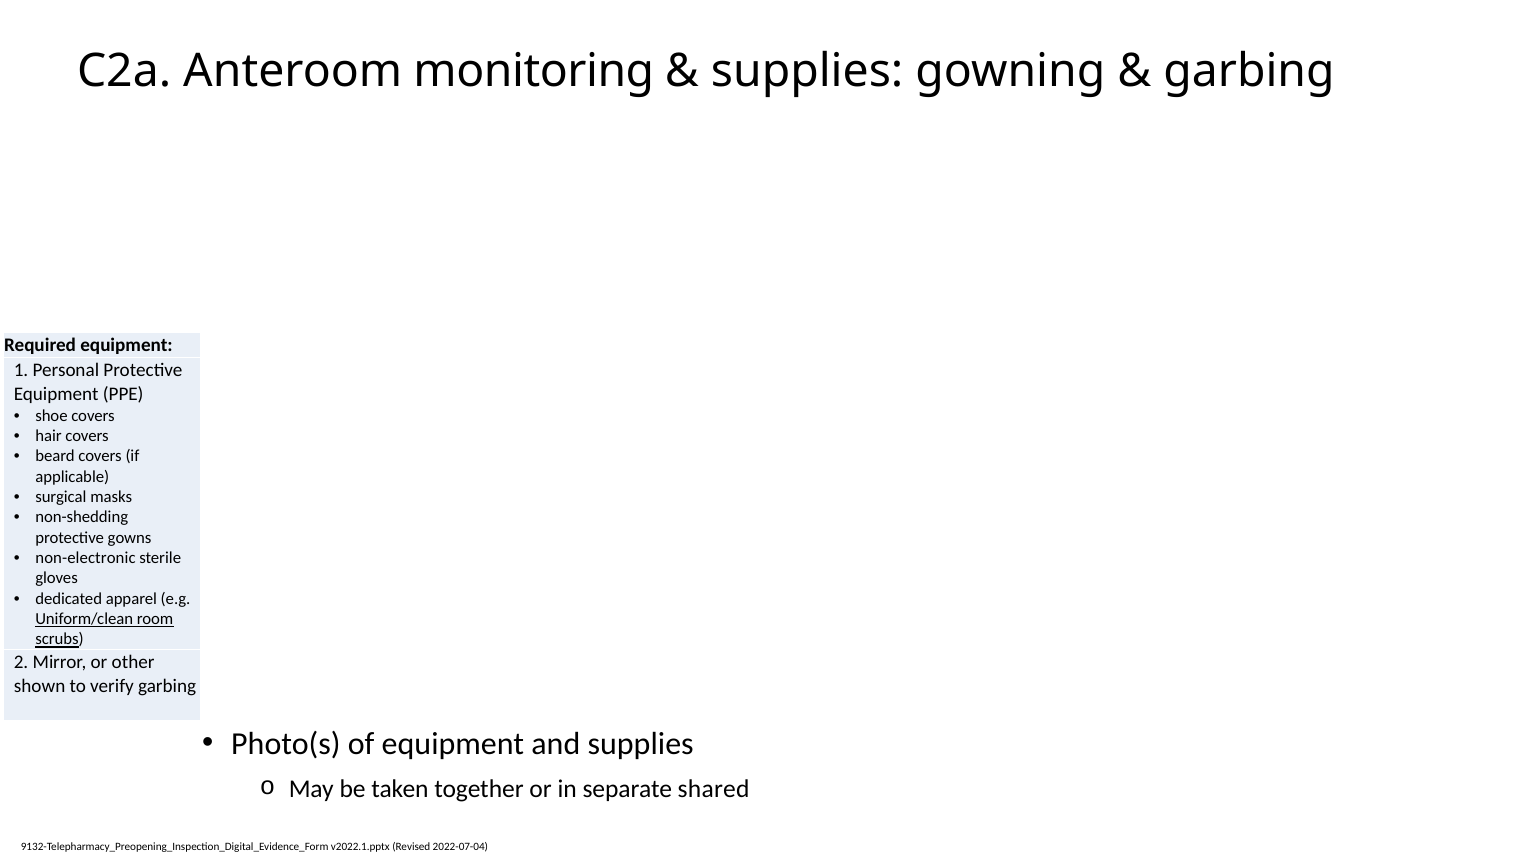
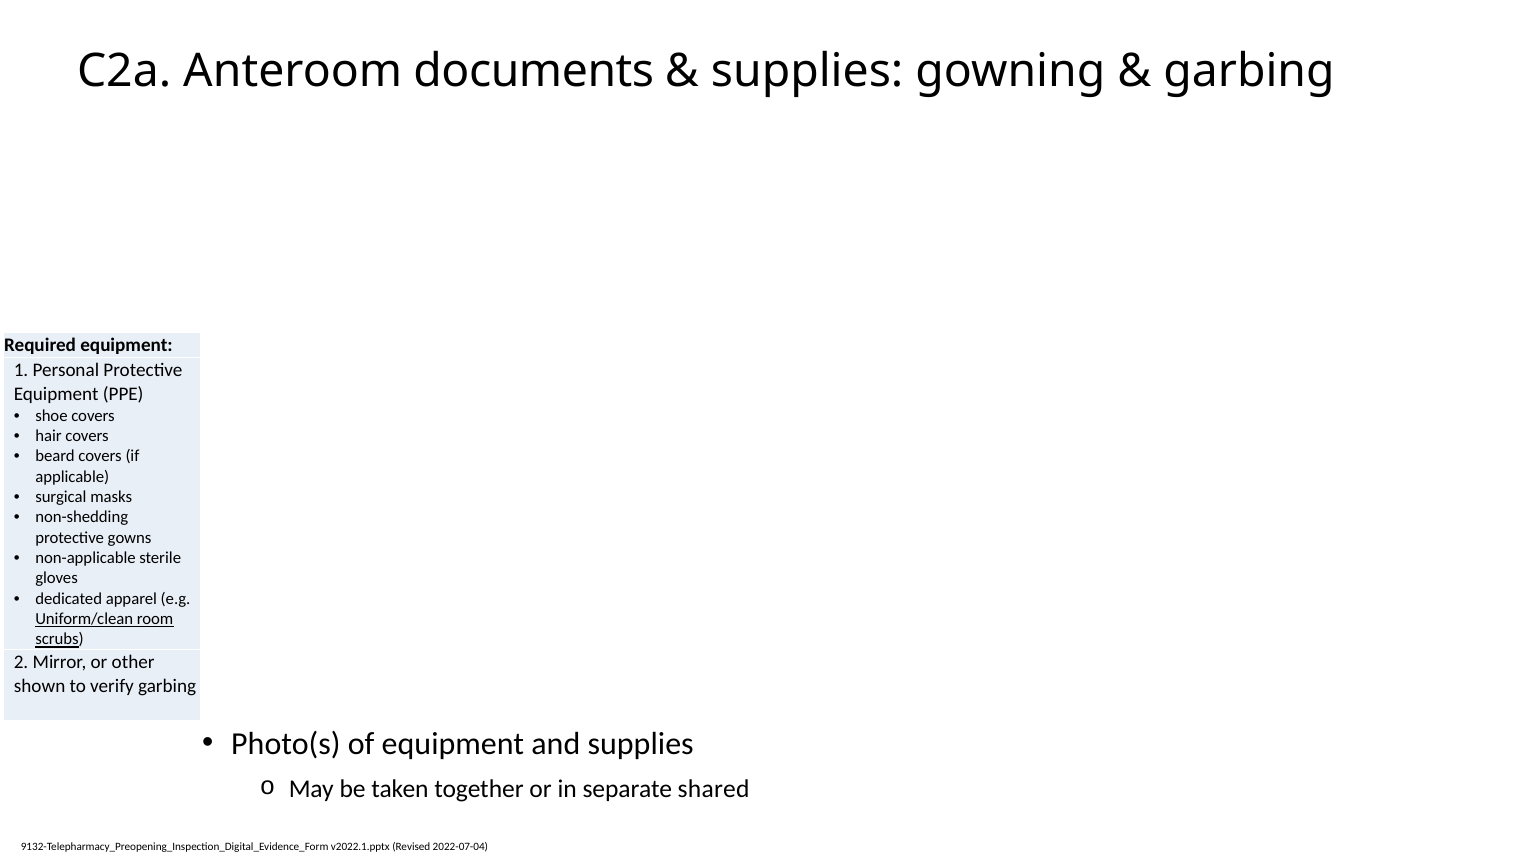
monitoring: monitoring -> documents (534, 72)
non-electronic: non-electronic -> non-applicable (86, 558)
